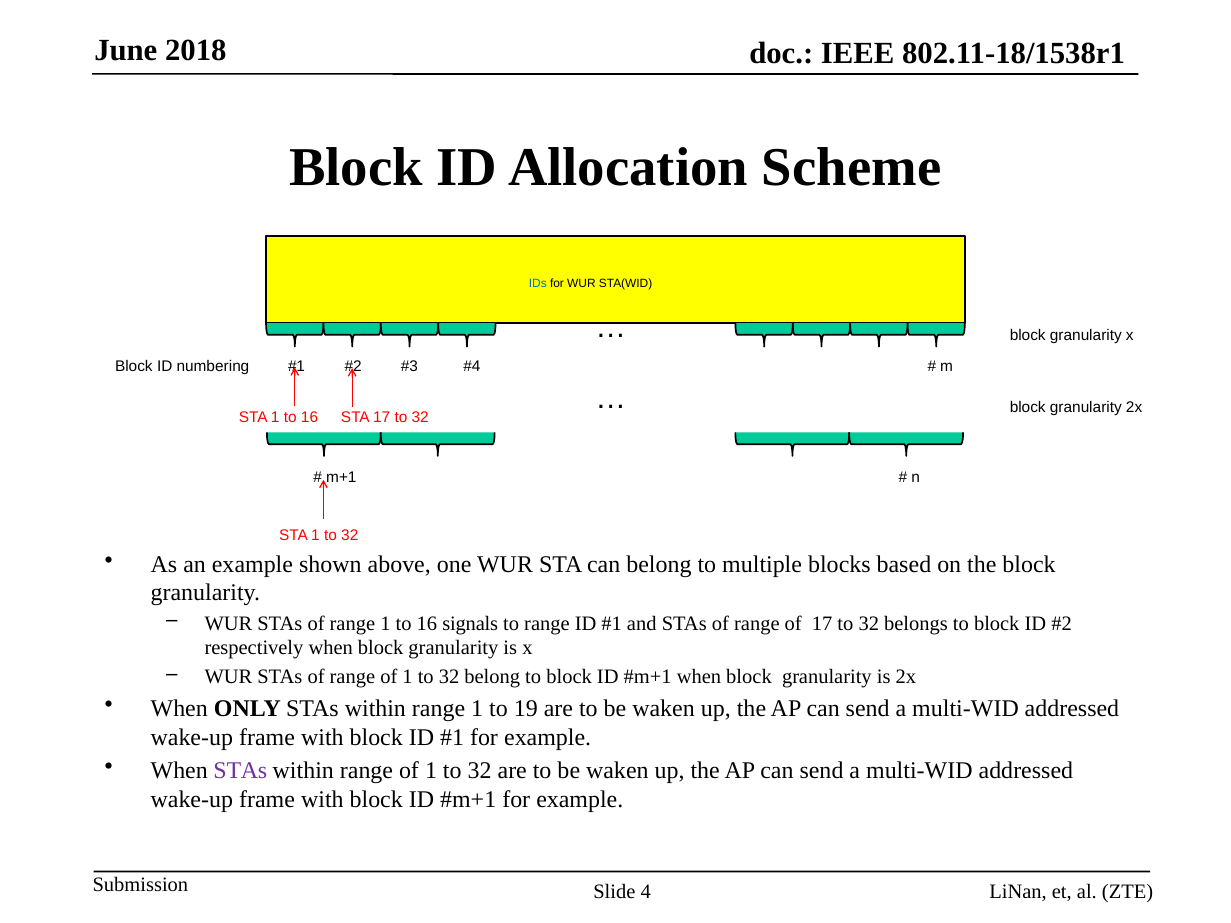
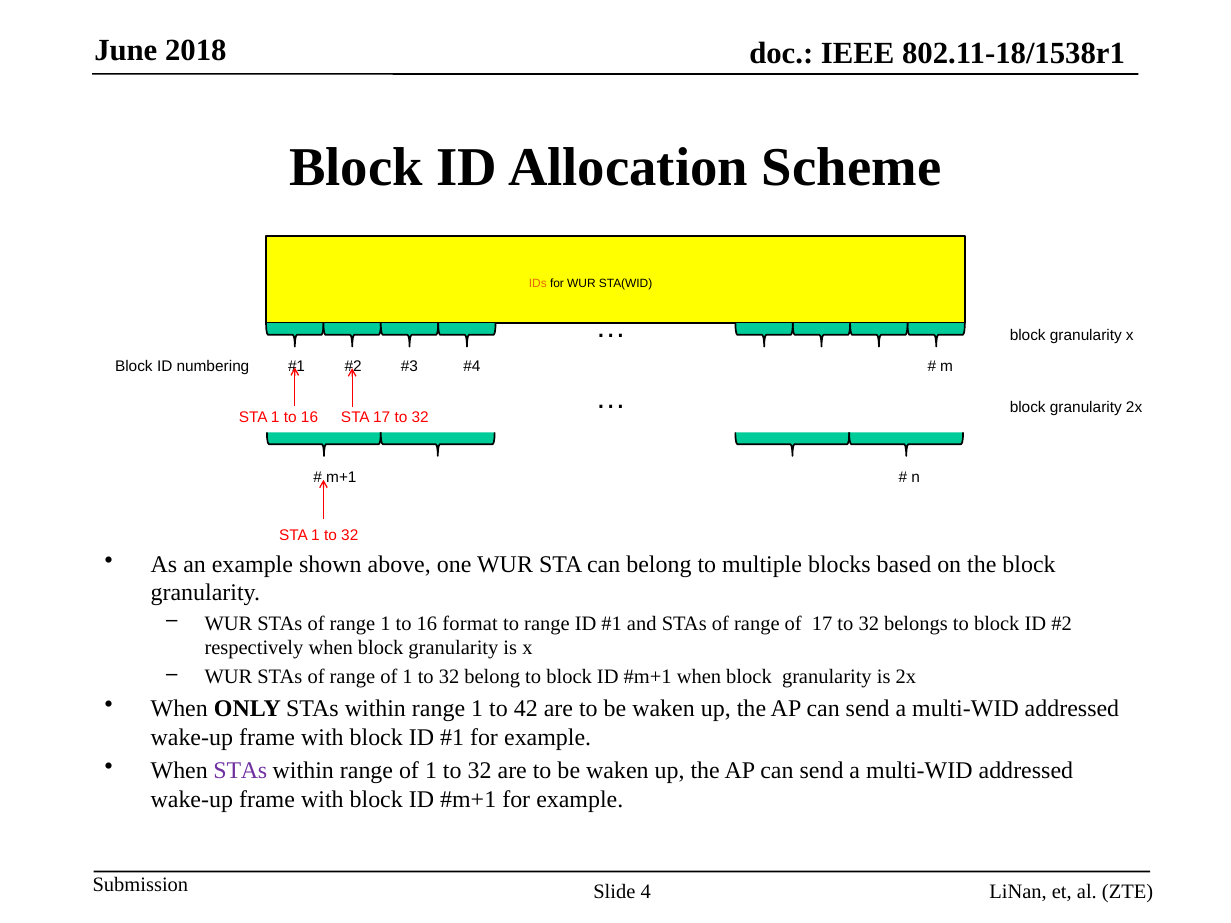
IDs colour: blue -> orange (538, 284)
signals: signals -> format (470, 624)
19: 19 -> 42 (526, 709)
